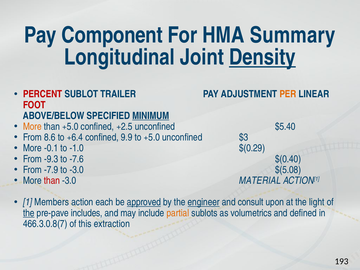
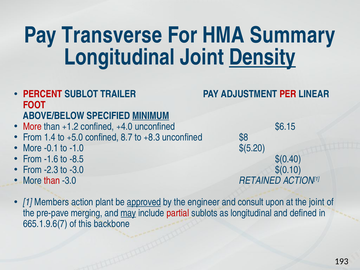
Component: Component -> Transverse (112, 35)
PER colour: orange -> red (288, 94)
More colour: orange -> red (32, 127)
than +5.0: +5.0 -> +1.2 (70, 127)
+2.5: +2.5 -> +4.0 (124, 127)
$5.40: $5.40 -> $6.15 (285, 127)
8.6: 8.6 -> 1.4 (50, 137)
+6.4: +6.4 -> +5.0 (75, 137)
9.9: 9.9 -> 8.7 (127, 137)
to +5.0: +5.0 -> +8.3 (152, 137)
$3: $3 -> $8 (244, 137)
$(0.29: $(0.29 -> $(5.20 (252, 148)
-9.3: -9.3 -> -1.6 (51, 159)
-7.6: -7.6 -> -8.5 (77, 159)
-7.9: -7.9 -> -2.3 (51, 170)
$(5.08: $(5.08 -> $(0.10 (288, 170)
MATERIAL: MATERIAL -> RETAINED (260, 181)
each: each -> plant (104, 202)
engineer underline: present -> none (204, 202)
the light: light -> joint (317, 202)
the underline: present -> none (29, 213)
includes: includes -> merging (87, 213)
may underline: none -> present (128, 213)
partial colour: orange -> red (178, 213)
as volumetrics: volumetrics -> longitudinal (251, 213)
466.3.0.8(7: 466.3.0.8(7 -> 665.1.9.6(7 (45, 224)
extraction: extraction -> backbone (112, 224)
